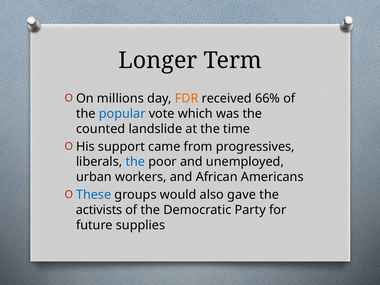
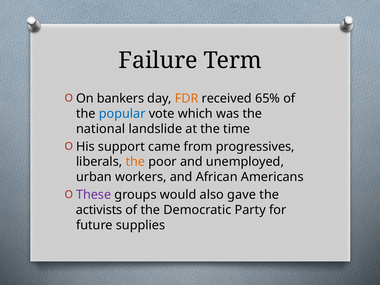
Longer: Longer -> Failure (158, 61)
millions: millions -> bankers (121, 98)
66%: 66% -> 65% (268, 98)
counted: counted -> national (101, 129)
the colour: blue -> orange (135, 162)
These colour: blue -> purple (94, 195)
